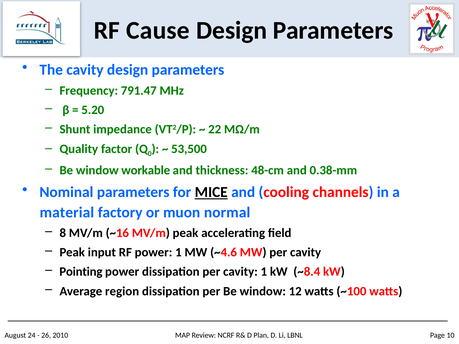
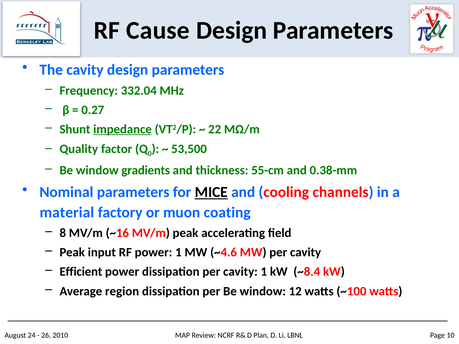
791.47: 791.47 -> 332.04 (139, 91)
5.20: 5.20 -> 0.27 (93, 110)
impedance underline: none -> present (123, 129)
workable: workable -> gradients (146, 170)
48-cm: 48-cm -> 55-cm (268, 170)
normal: normal -> coating (227, 213)
Pointing: Pointing -> Efficient (81, 272)
